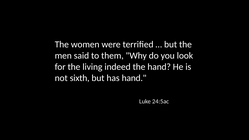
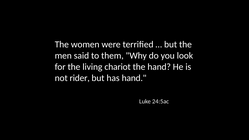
indeed: indeed -> chariot (118, 67)
sixth: sixth -> rider (80, 78)
